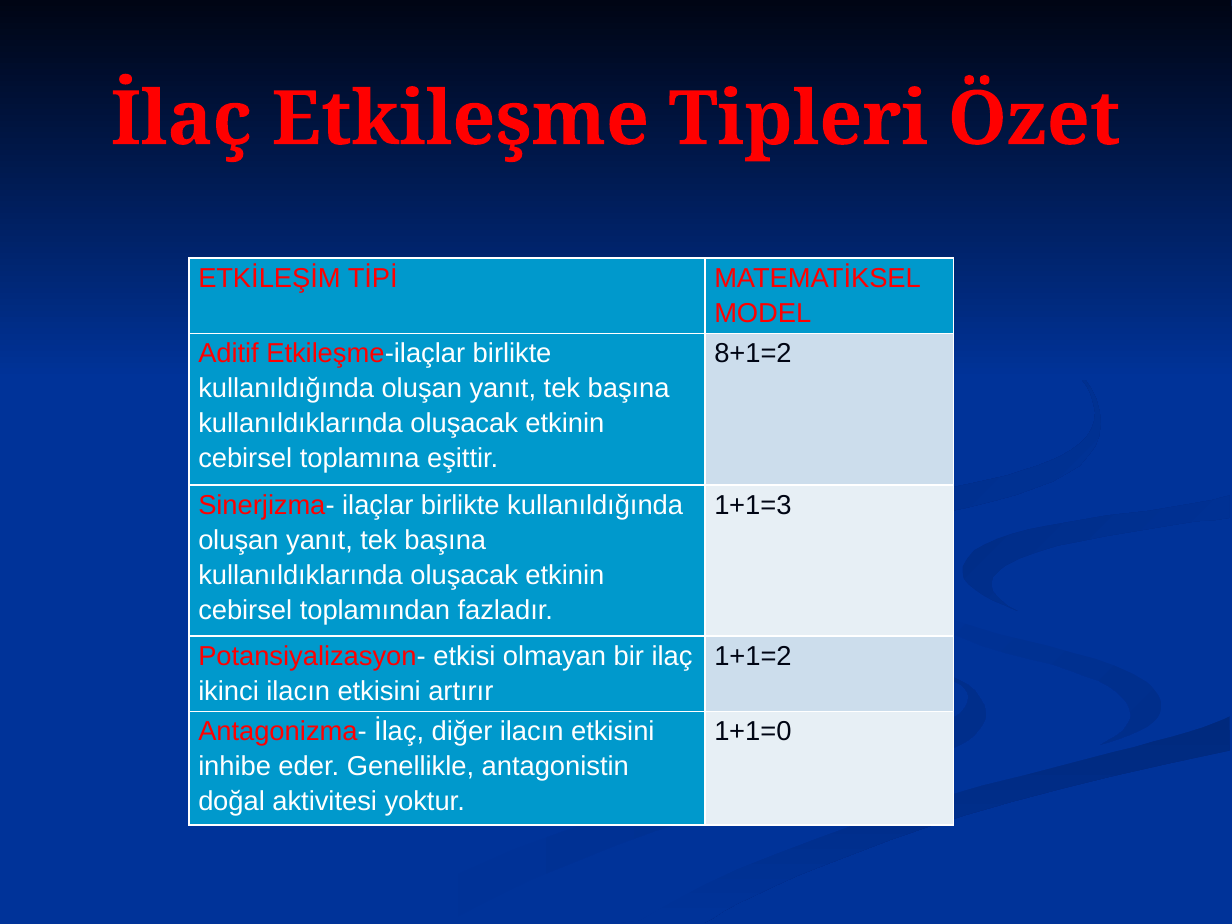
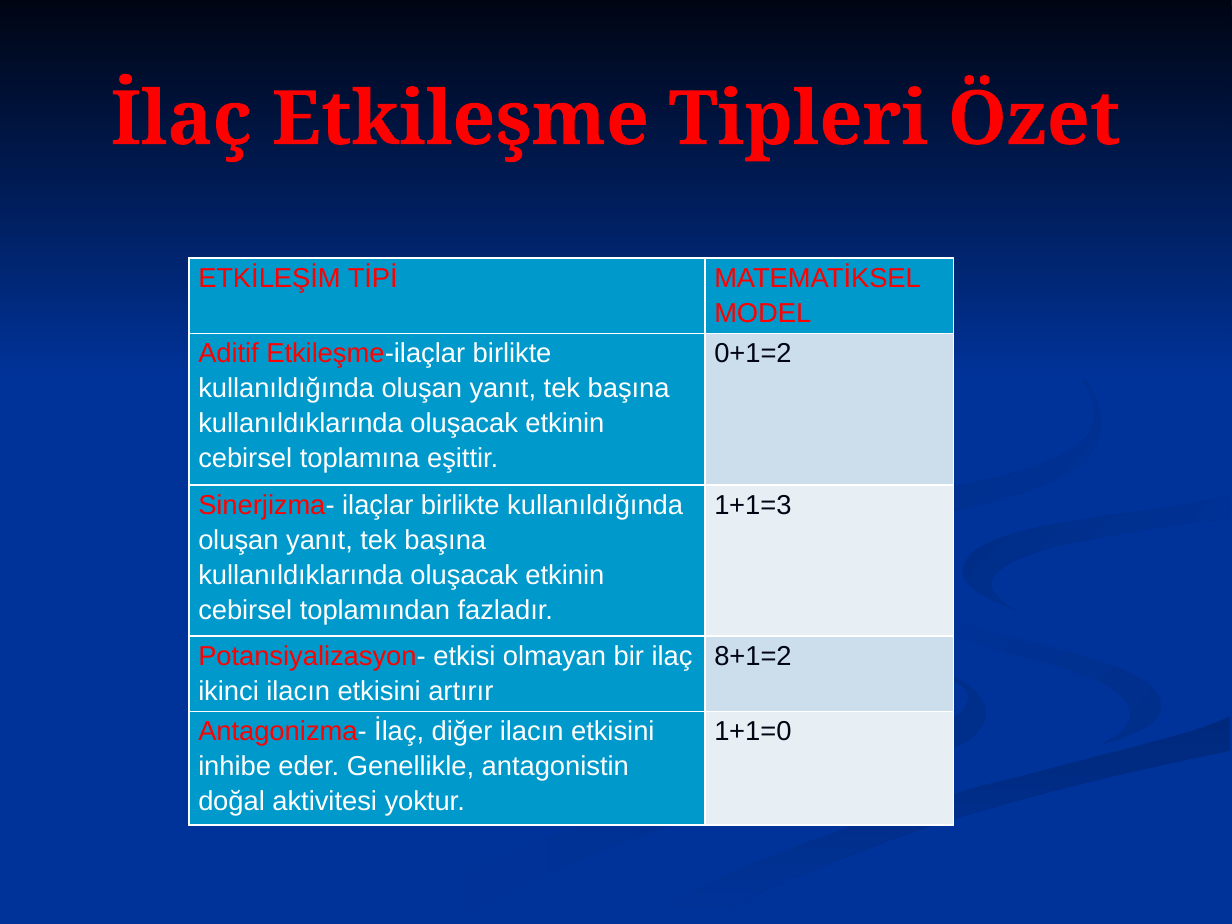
8+1=2: 8+1=2 -> 0+1=2 (753, 354)
1+1=2: 1+1=2 -> 8+1=2 (753, 656)
